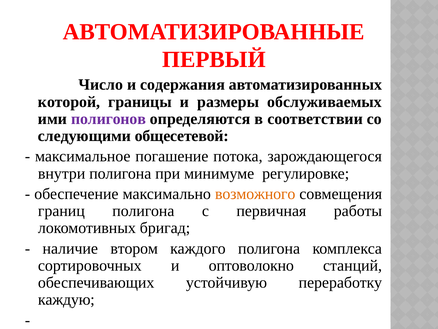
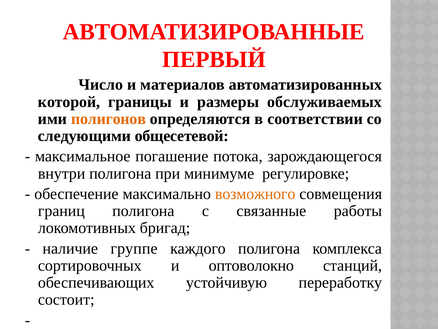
содержания: содержания -> материалов (183, 85)
полигонов colour: purple -> orange (109, 119)
первичная: первичная -> связанные (271, 211)
втором: втором -> группе (134, 248)
каждую: каждую -> состоит (66, 299)
